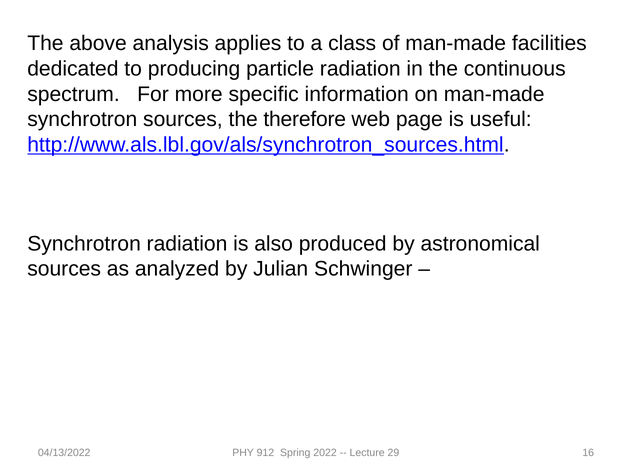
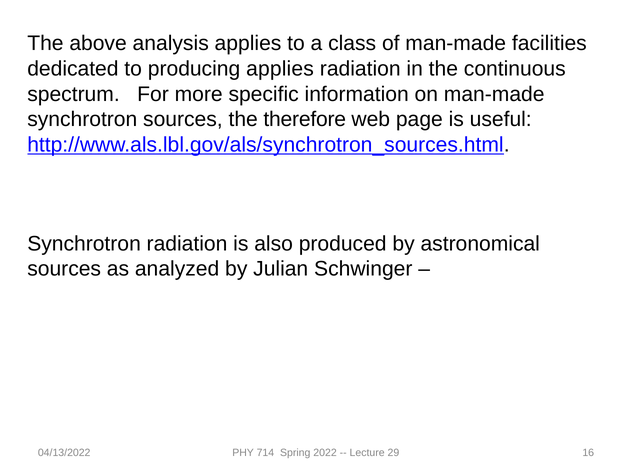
producing particle: particle -> applies (280, 69)
912: 912 -> 714 (265, 453)
